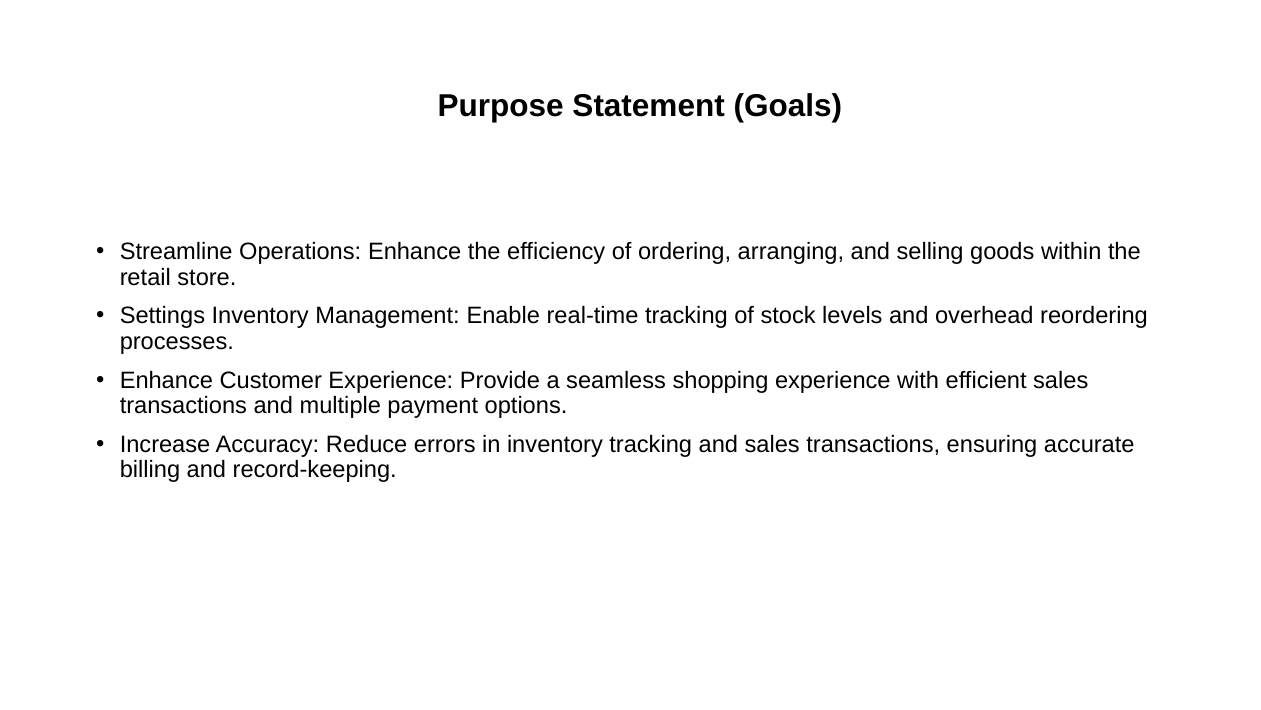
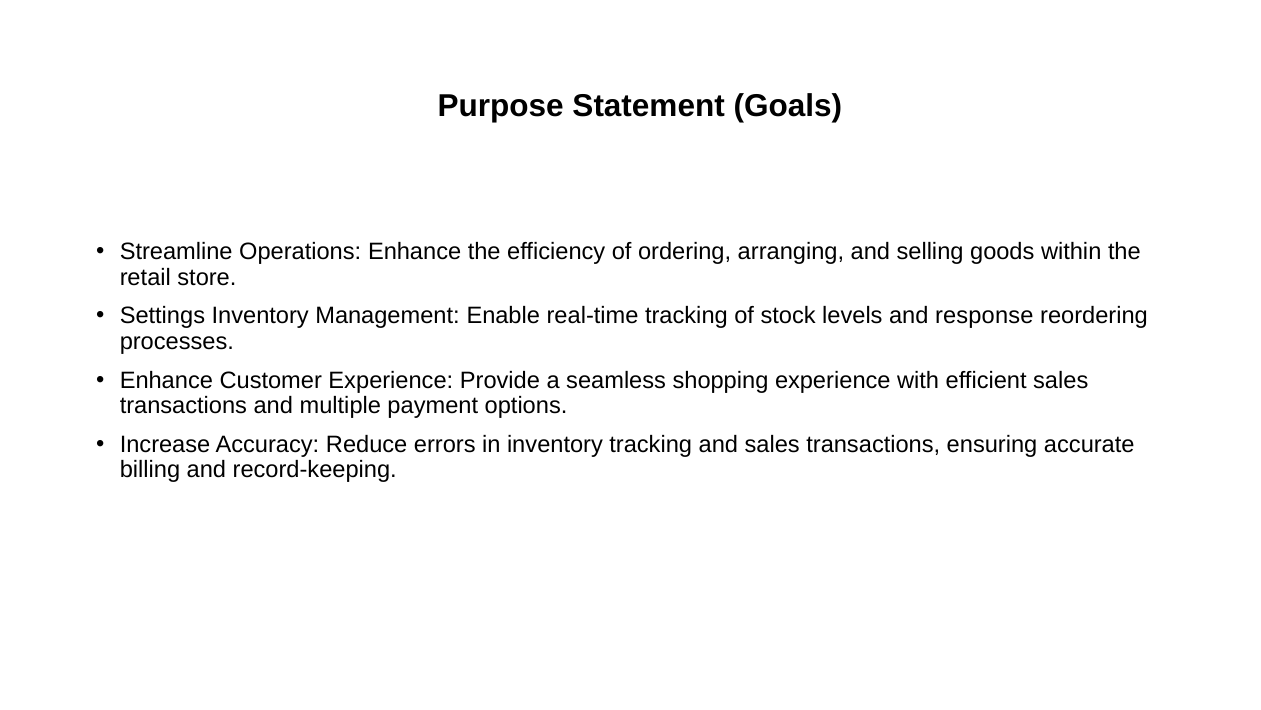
overhead: overhead -> response (984, 316)
